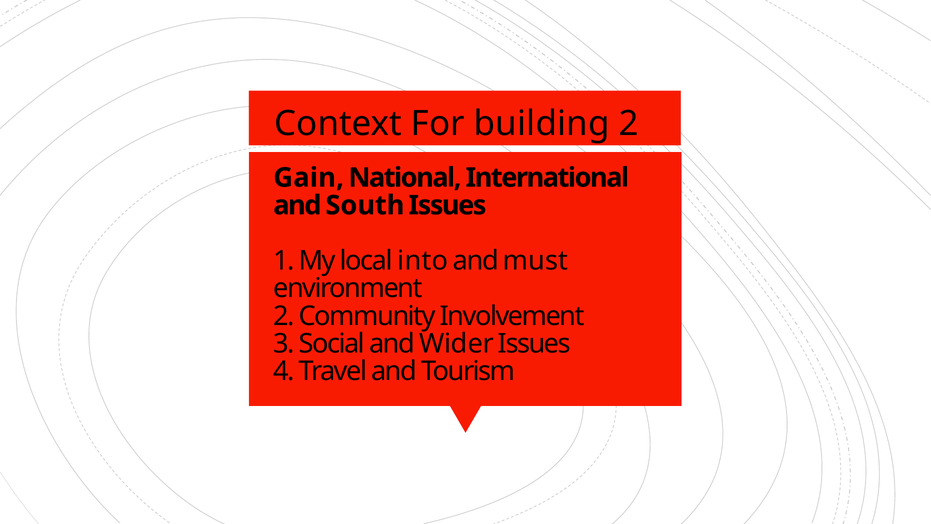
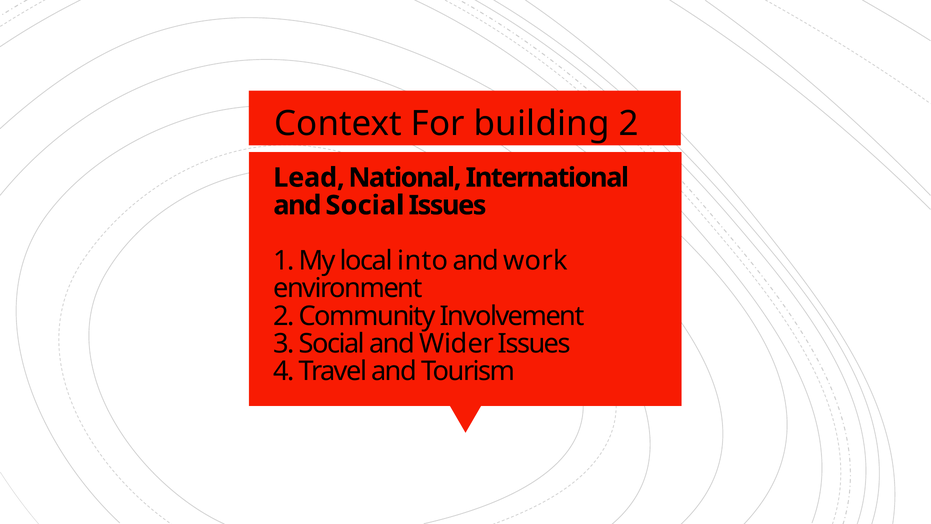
Gain: Gain -> Lead (309, 178)
and South: South -> Social (365, 205)
must: must -> work (535, 261)
